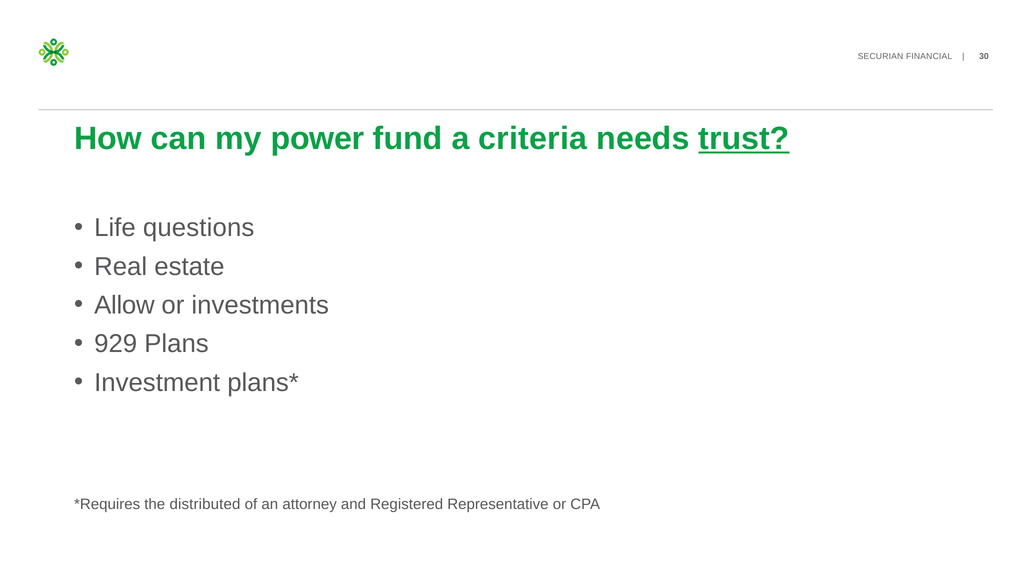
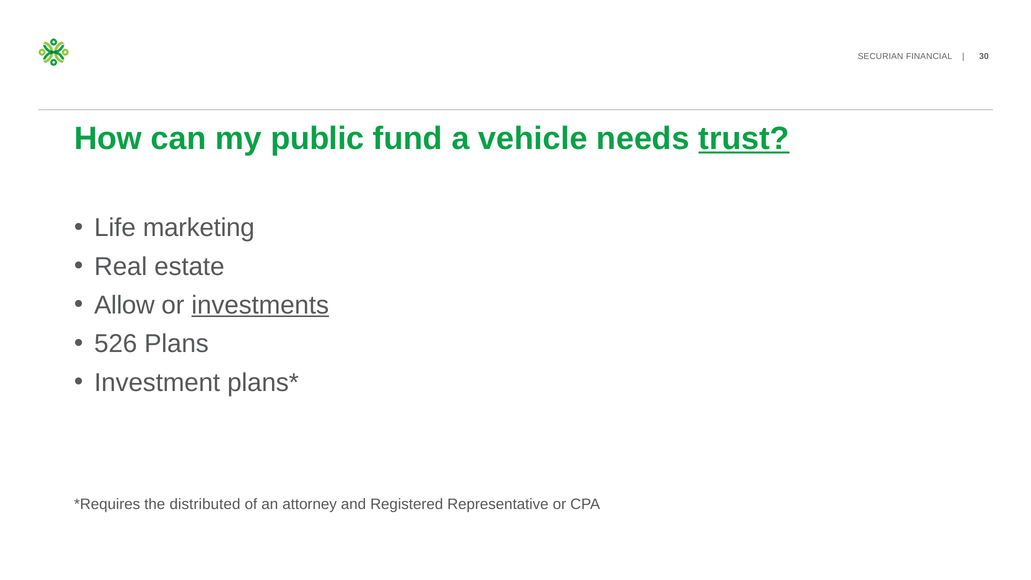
power: power -> public (318, 139)
criteria: criteria -> vehicle (533, 139)
questions: questions -> marketing (199, 228)
investments underline: none -> present (260, 305)
929: 929 -> 526 (116, 344)
